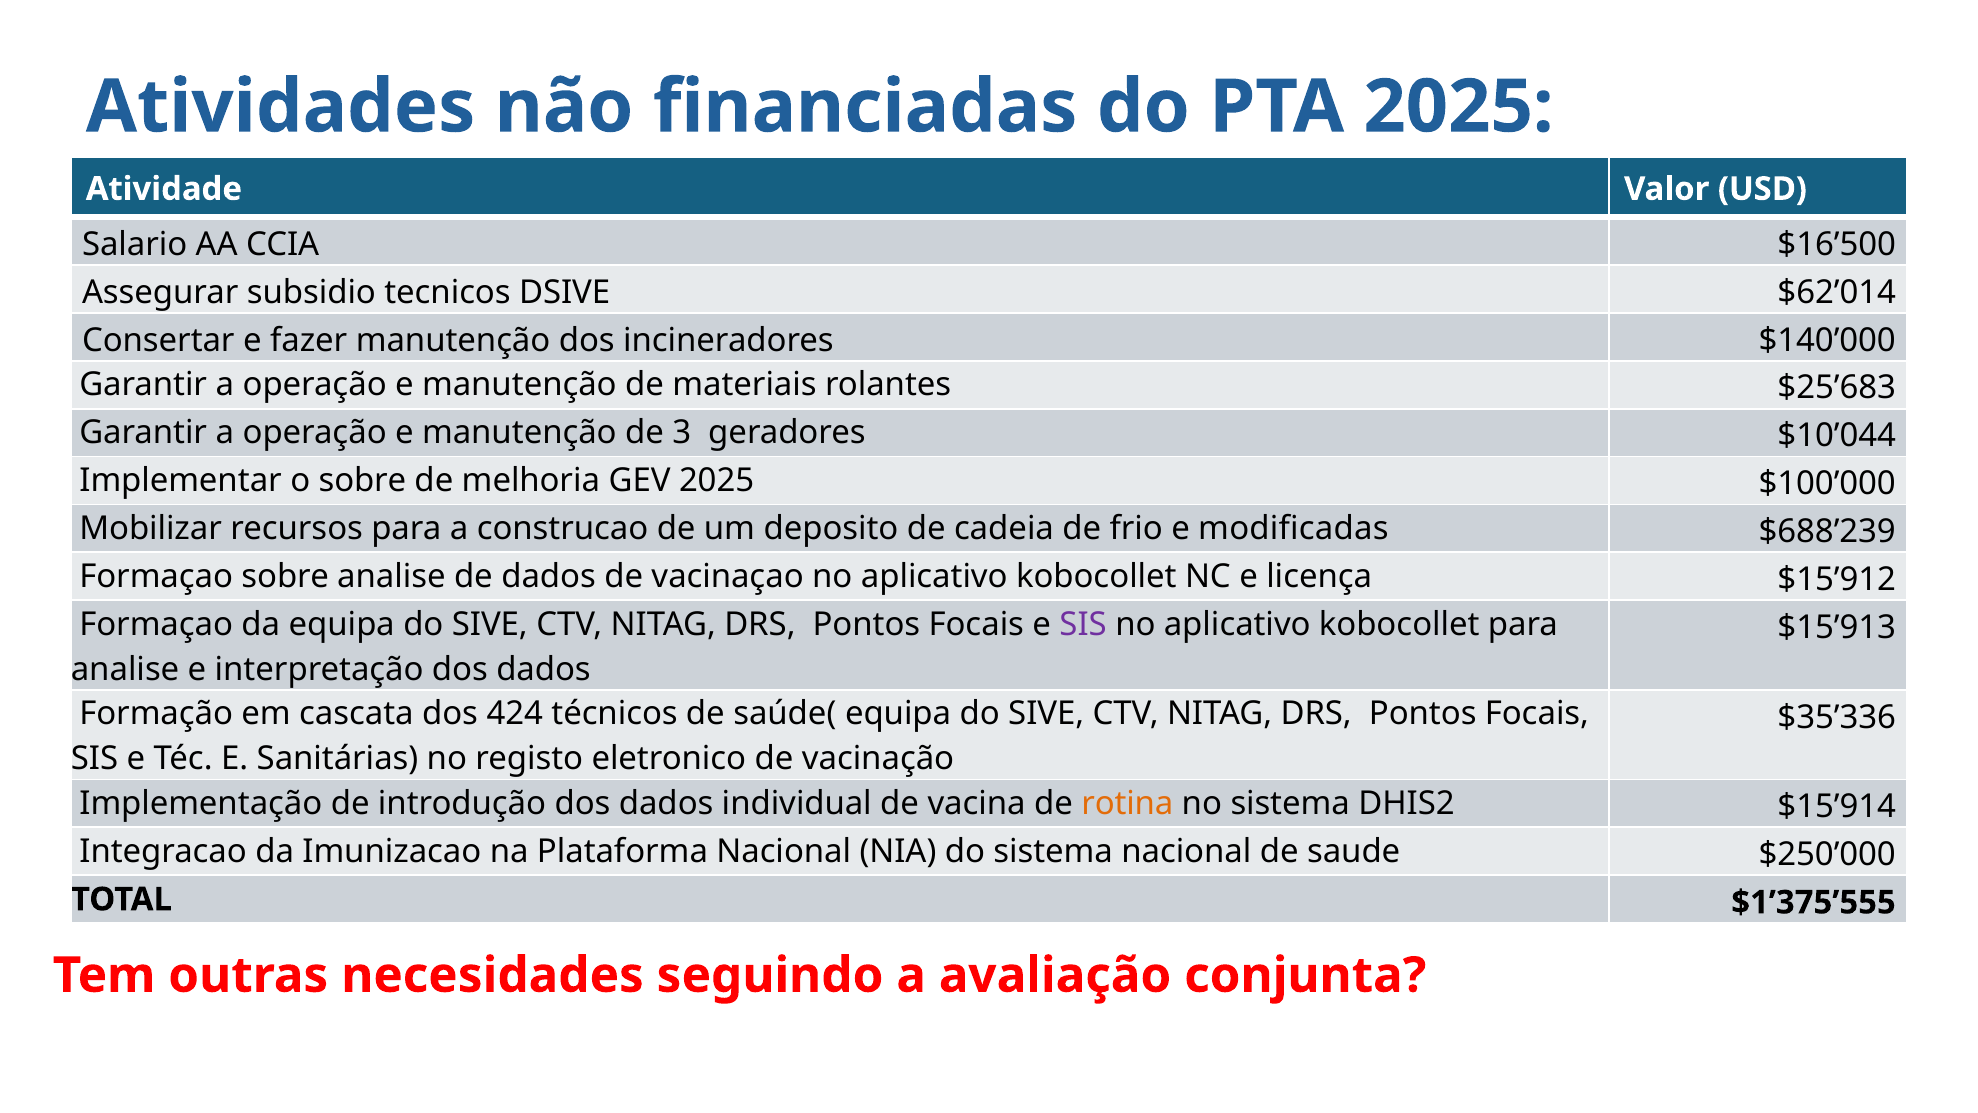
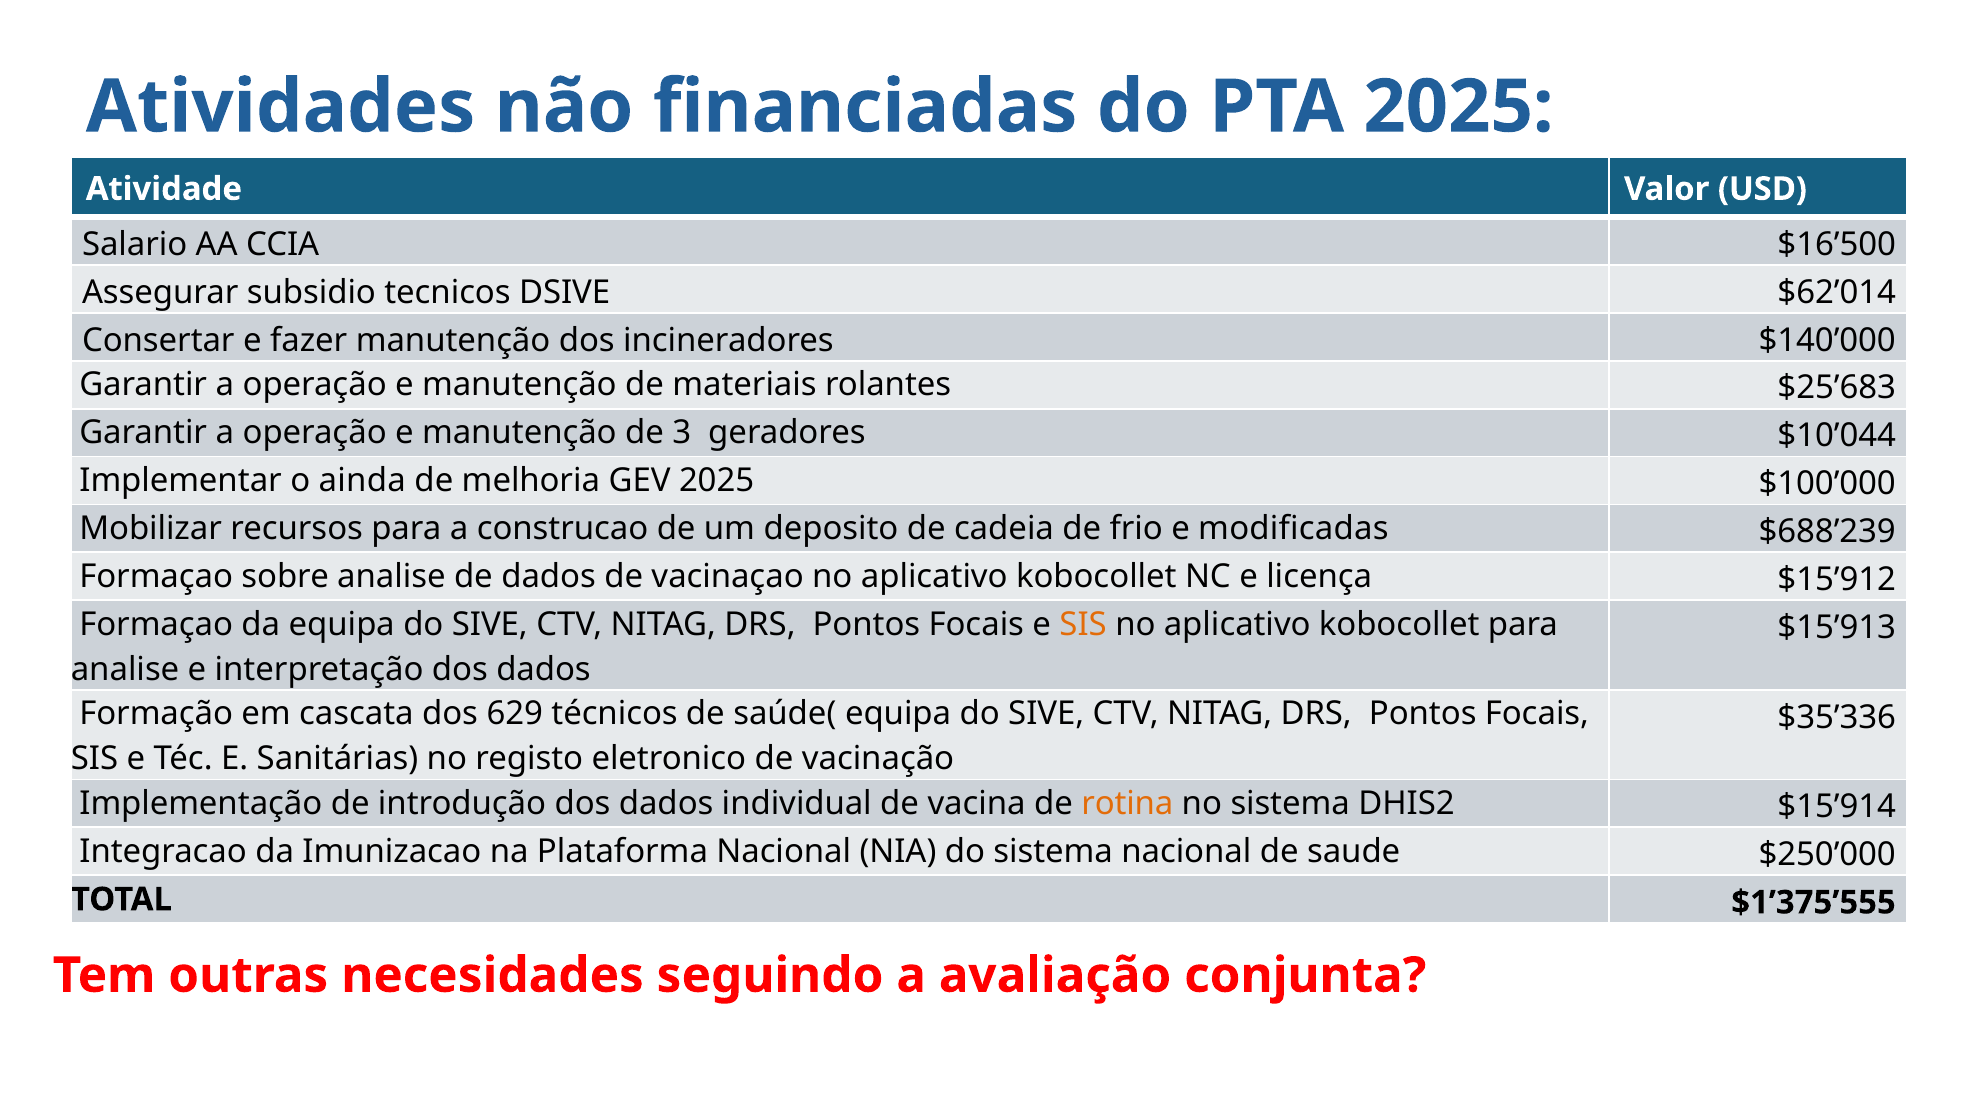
o sobre: sobre -> ainda (362, 481)
SIS colour: purple -> orange (1083, 624)
424: 424 -> 629 (515, 714)
